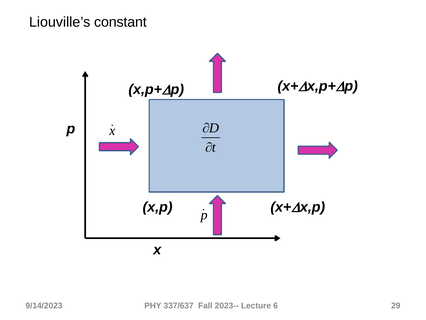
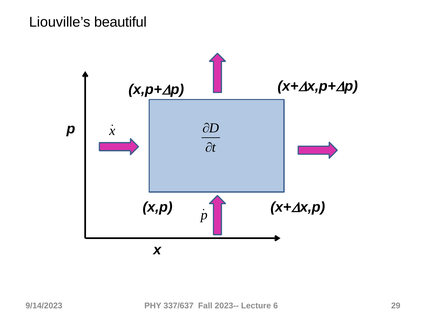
constant: constant -> beautiful (120, 22)
